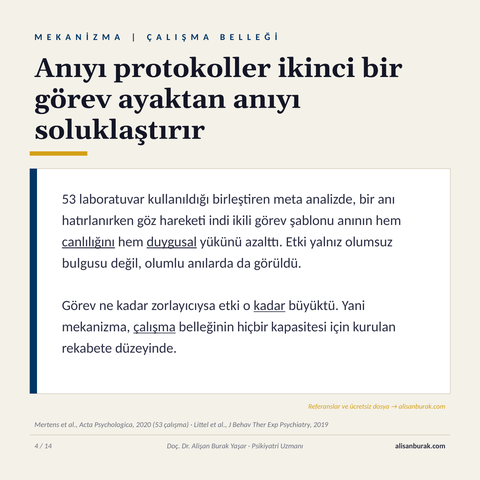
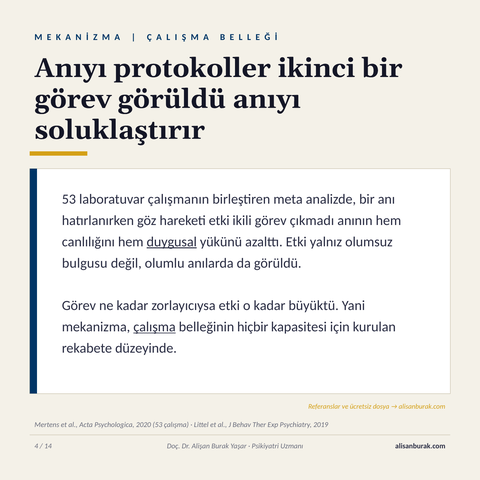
görev ayaktan: ayaktan -> görüldü (172, 99)
kullanıldığı: kullanıldığı -> çalışmanın (179, 199)
hareketi indi: indi -> etki (219, 221)
şablonu: şablonu -> çıkmadı (312, 221)
canlılığını underline: present -> none (88, 242)
kadar underline: present -> none (269, 306)
